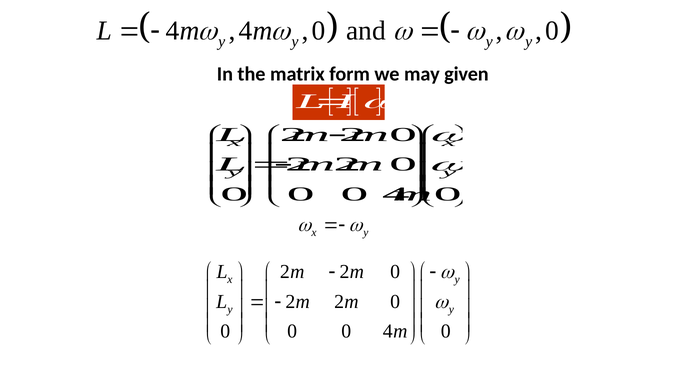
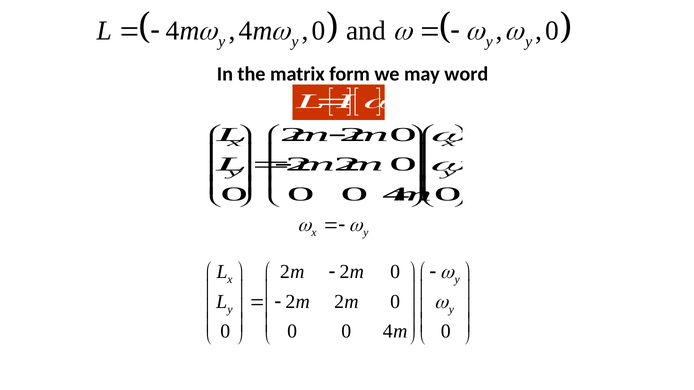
given: given -> word (466, 74)
